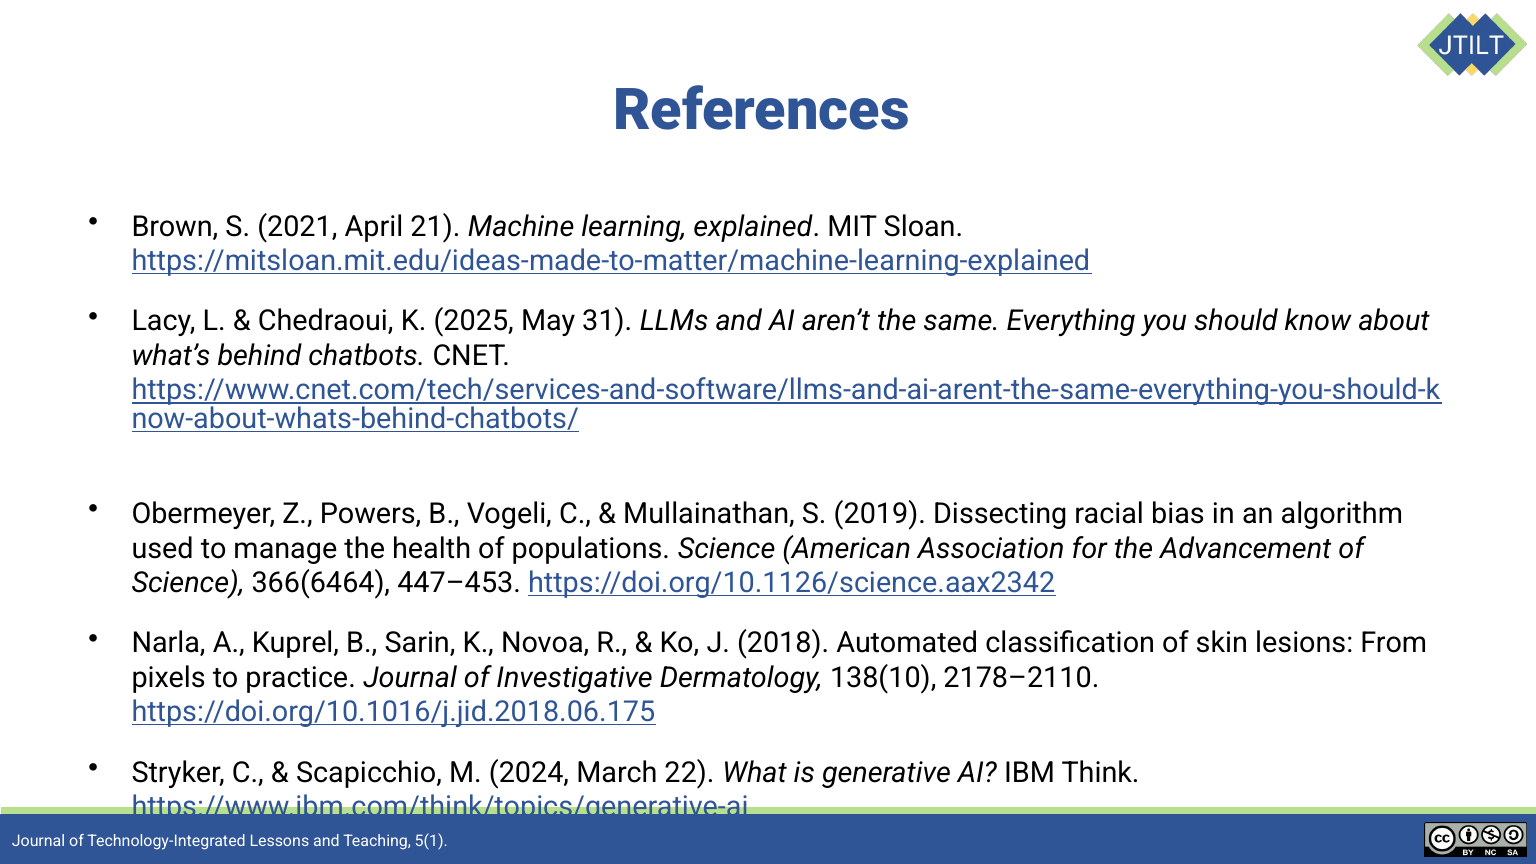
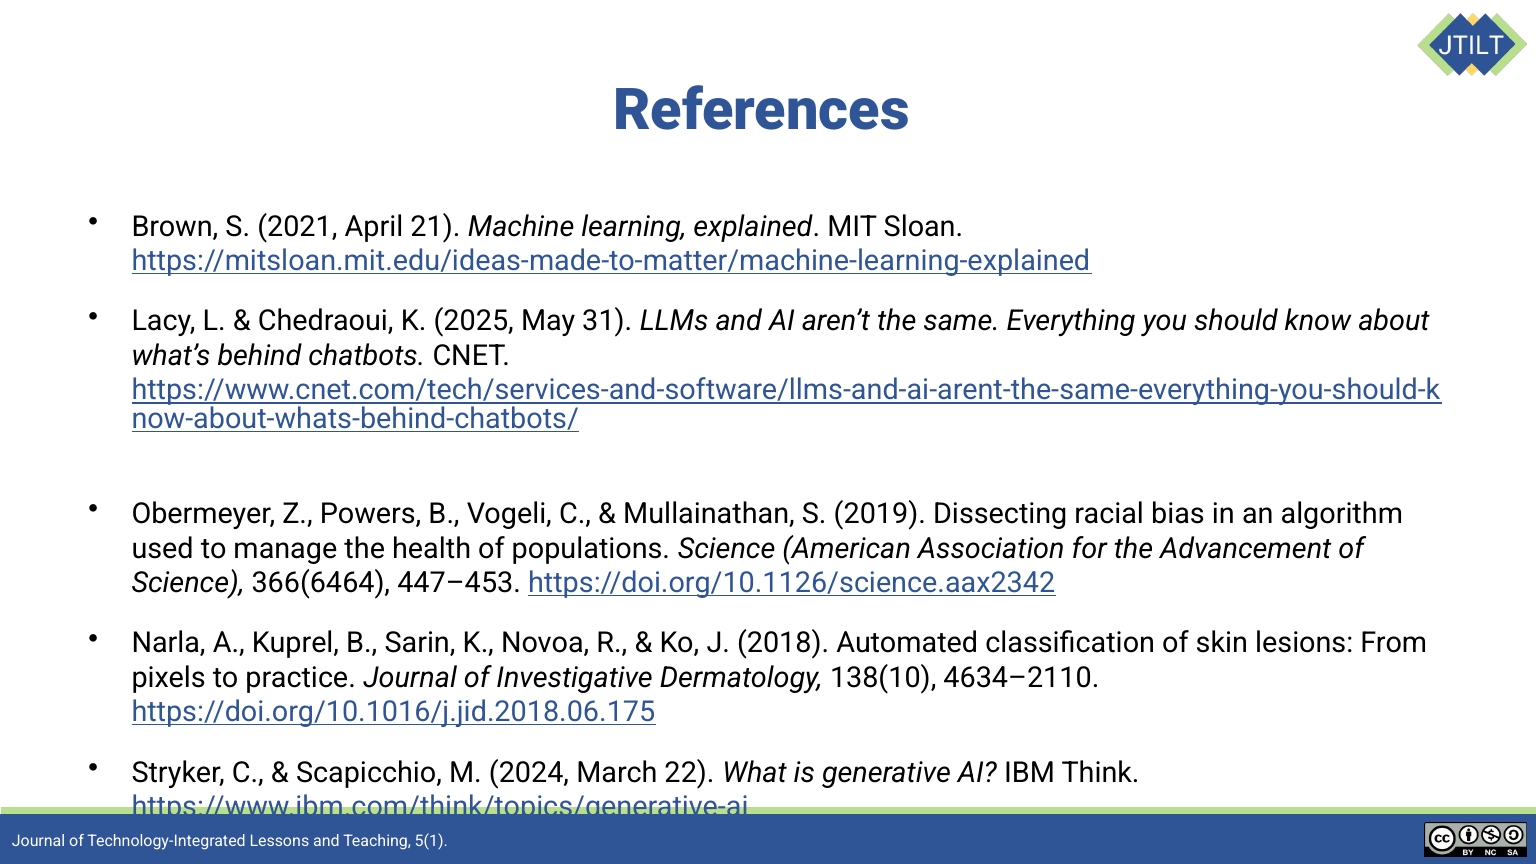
2178–2110: 2178–2110 -> 4634–2110 (1021, 678)
